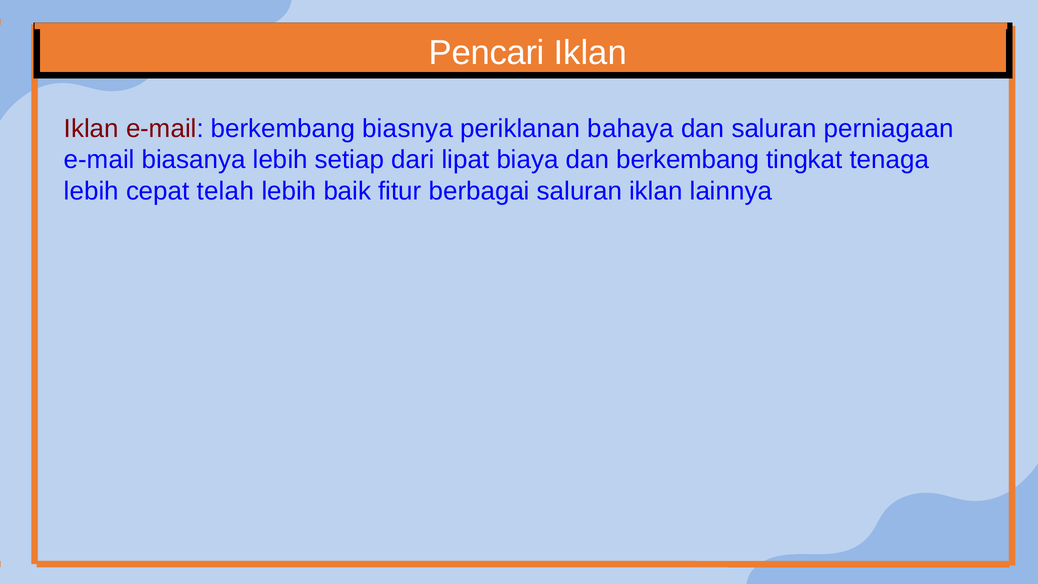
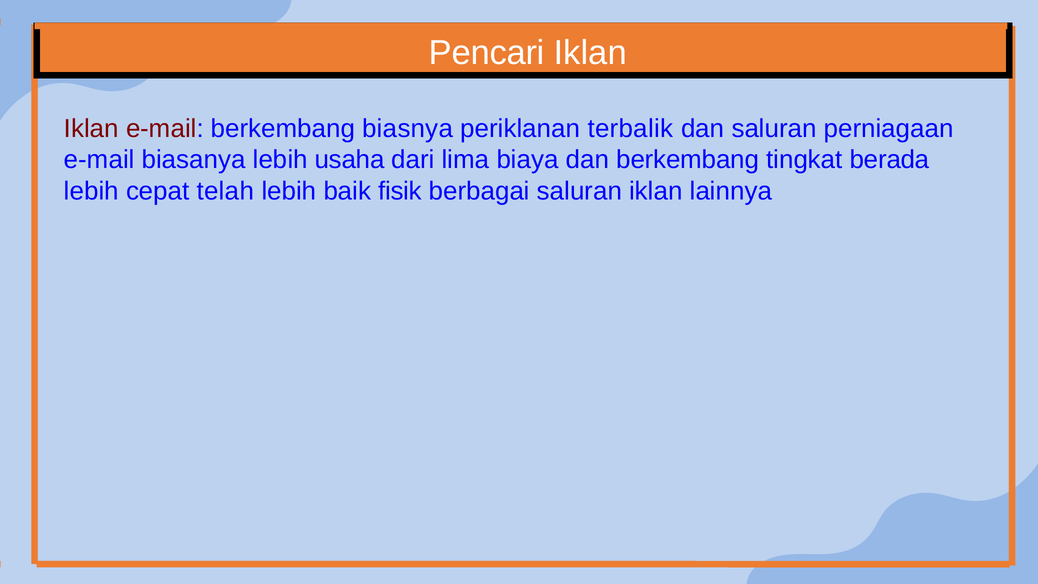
bahaya: bahaya -> terbalik (630, 129)
setiap: setiap -> usaha (350, 160)
lipat: lipat -> lima (466, 160)
tenaga: tenaga -> berada (890, 160)
fitur: fitur -> fisik (400, 191)
